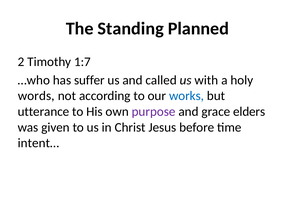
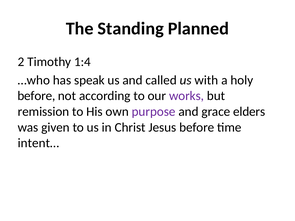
1:7: 1:7 -> 1:4 (82, 62)
suffer: suffer -> speak (89, 80)
words: words -> before (36, 96)
works colour: blue -> purple (187, 96)
utterance: utterance -> remission (43, 112)
